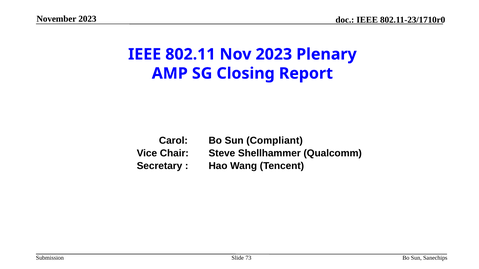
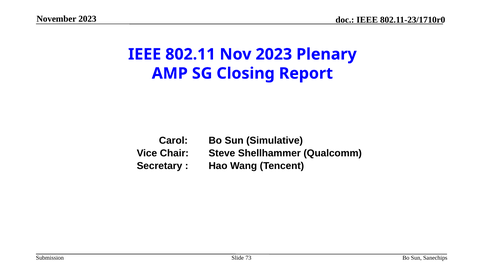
Compliant: Compliant -> Simulative (275, 141)
